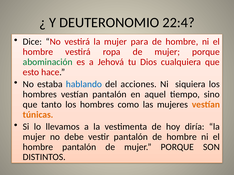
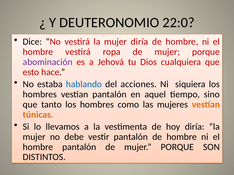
22:4: 22:4 -> 22:0 (179, 23)
mujer para: para -> diría (139, 42)
abominación colour: green -> purple (48, 62)
